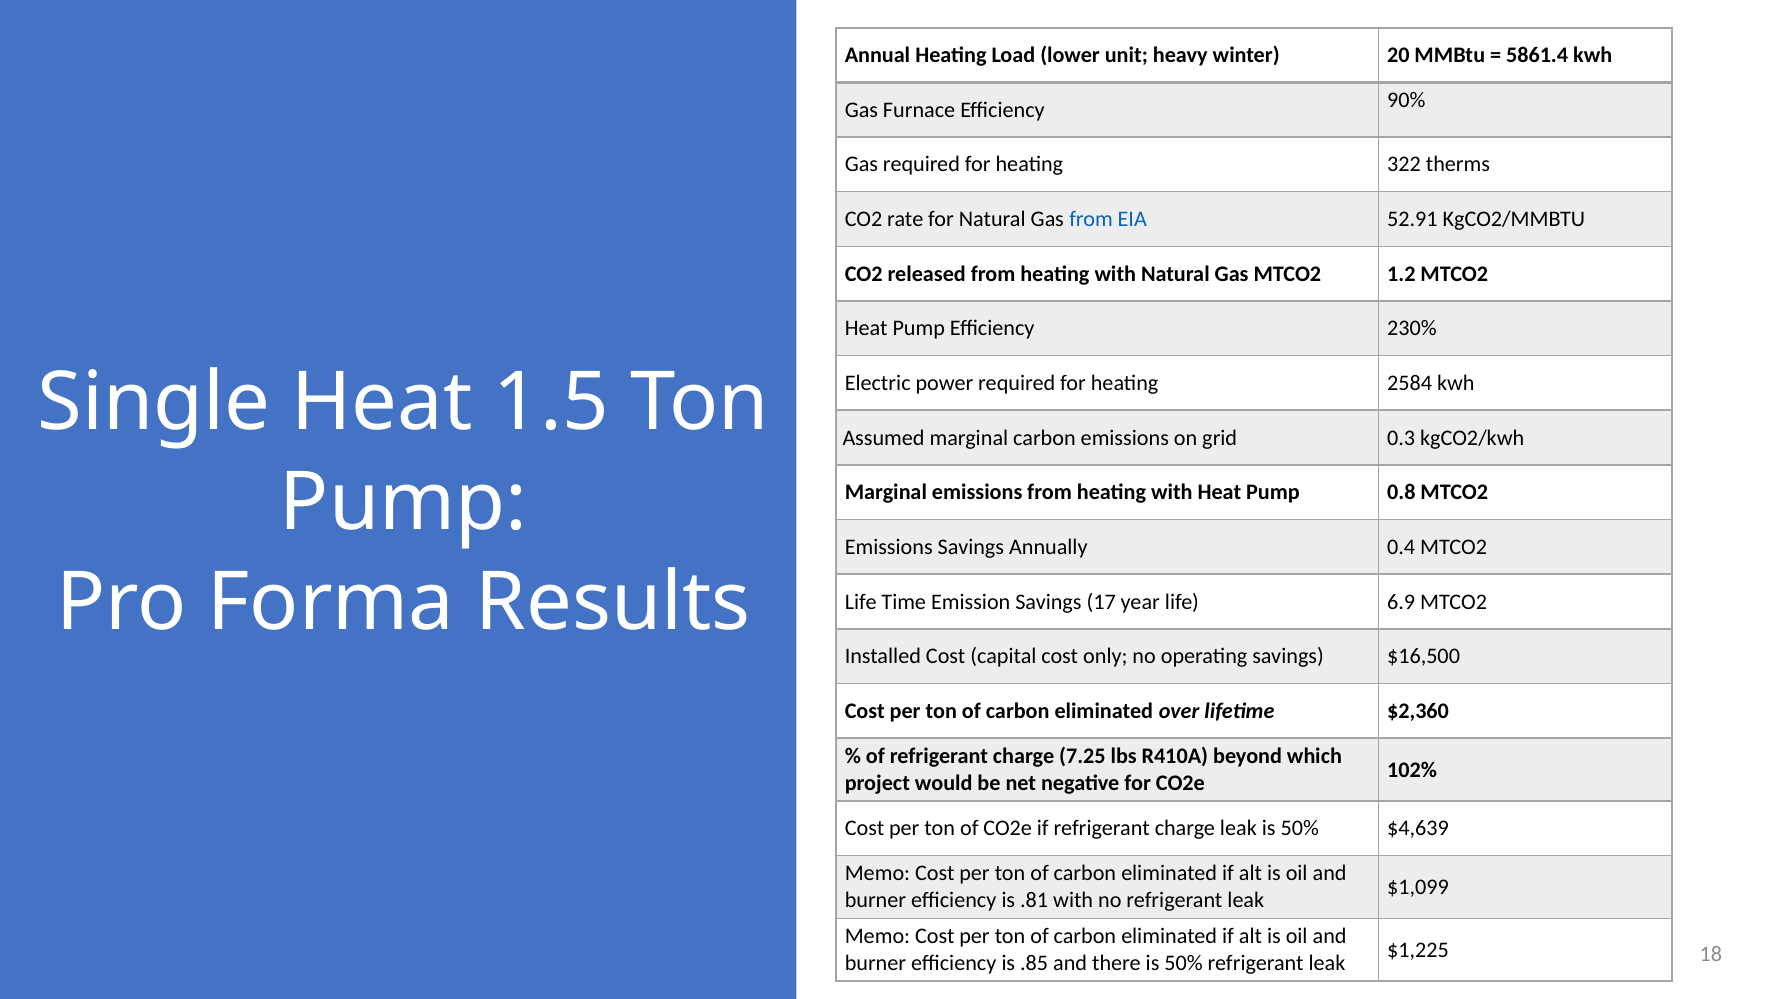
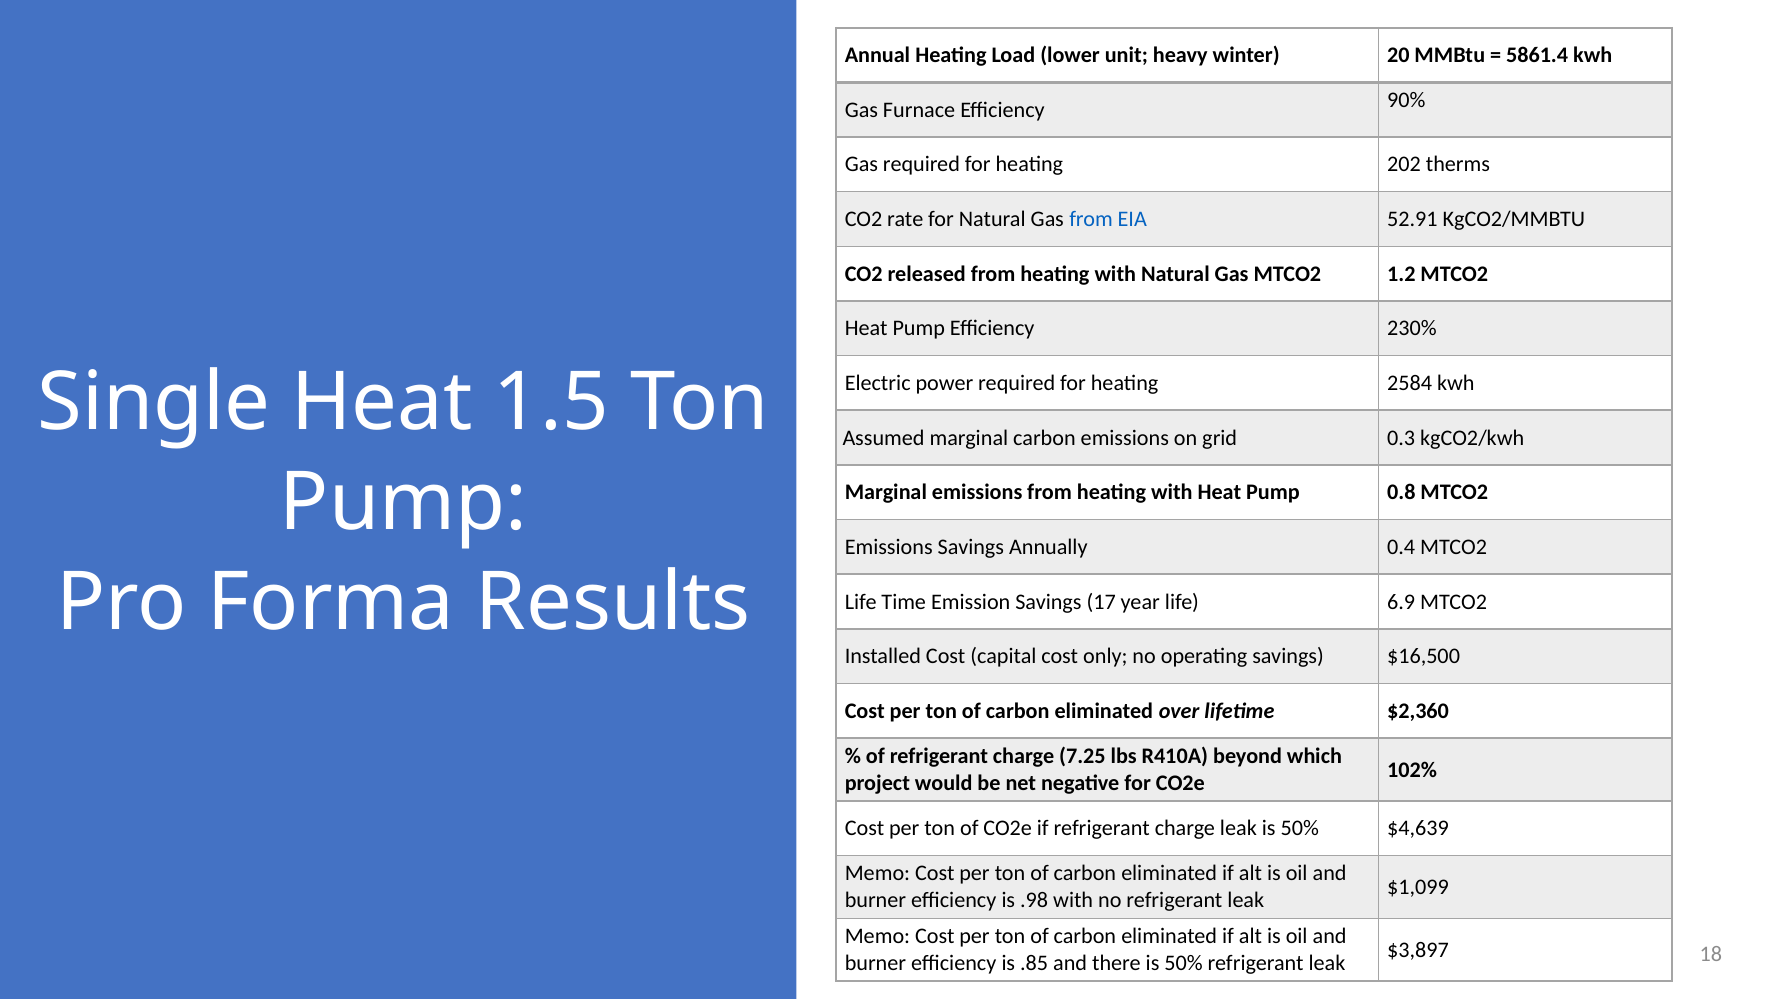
322: 322 -> 202 (1404, 165)
.81: .81 -> .98 (1034, 901)
$1,225: $1,225 -> $3,897 (1418, 950)
